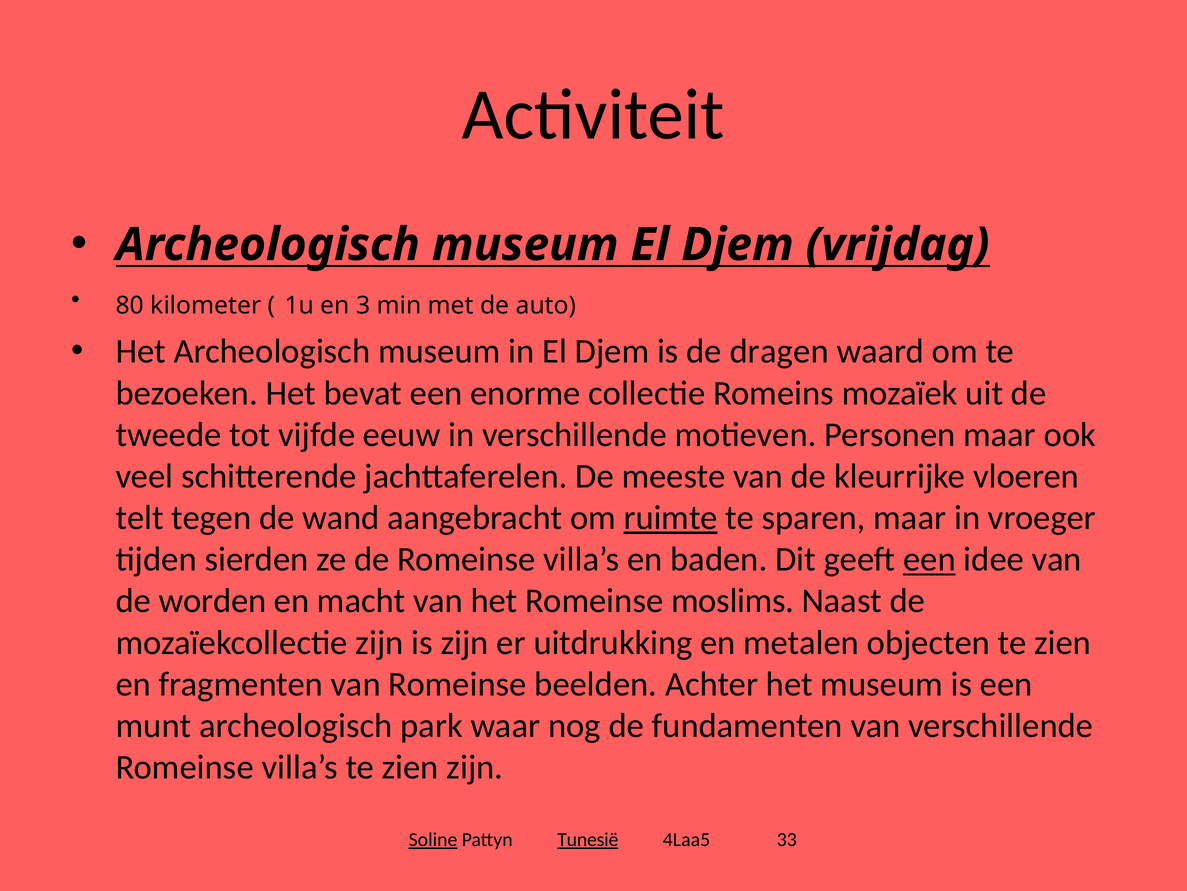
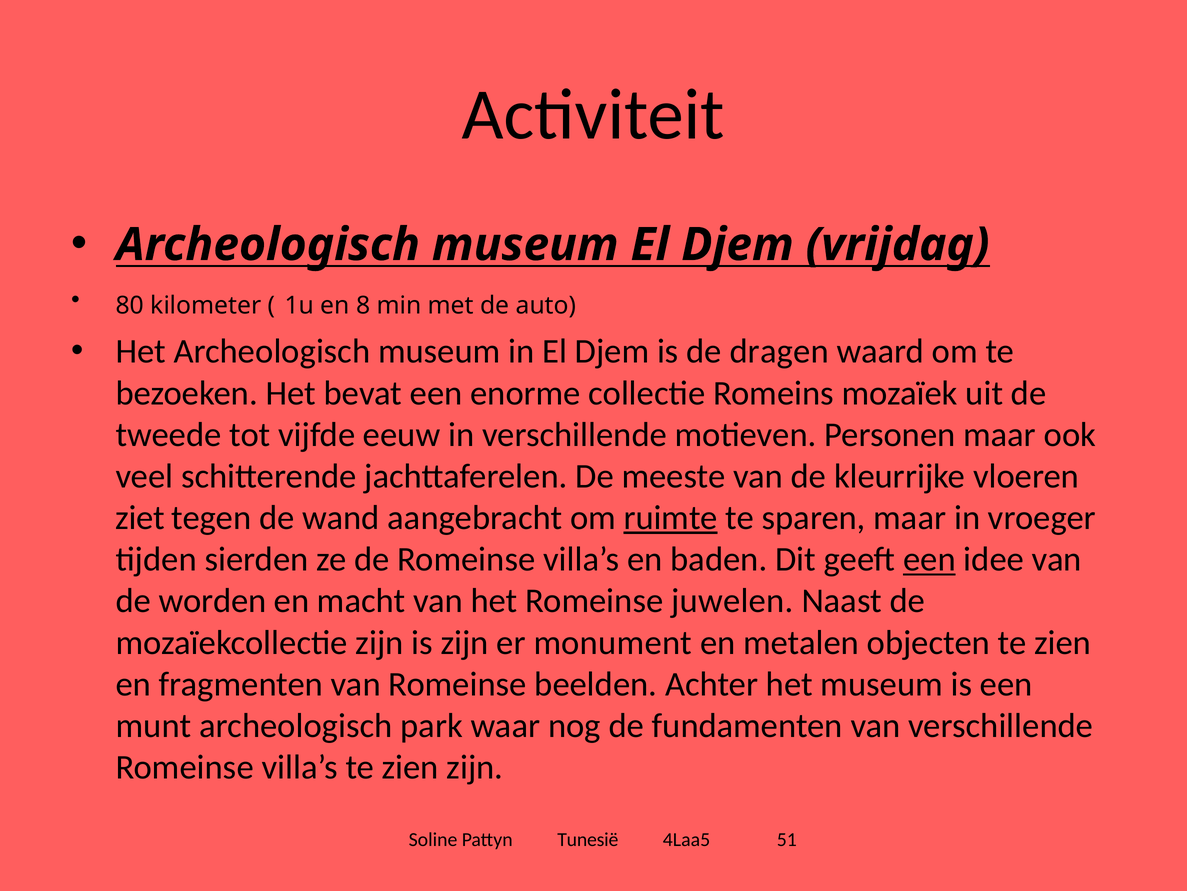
3: 3 -> 8 (363, 305)
telt: telt -> ziet (140, 517)
moslims: moslims -> juwelen (732, 601)
uitdrukking: uitdrukking -> monument (613, 642)
Soline underline: present -> none (433, 839)
Tunesië underline: present -> none (588, 839)
33: 33 -> 51 (787, 839)
